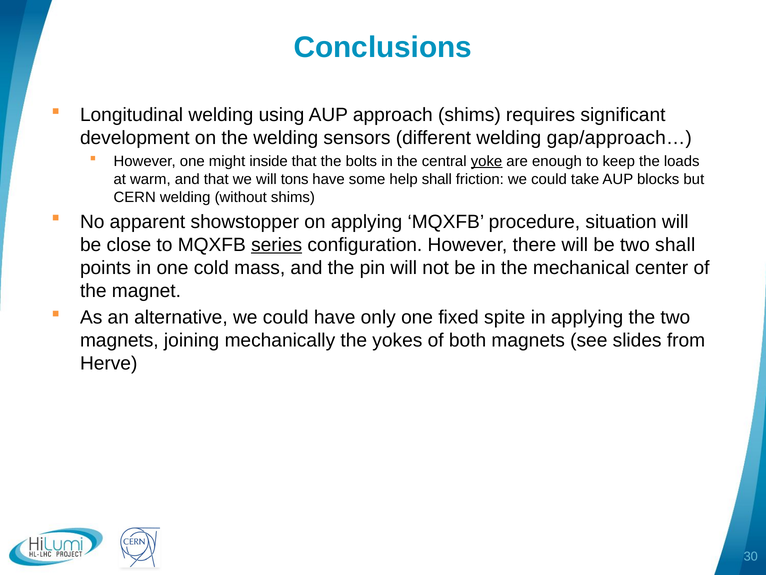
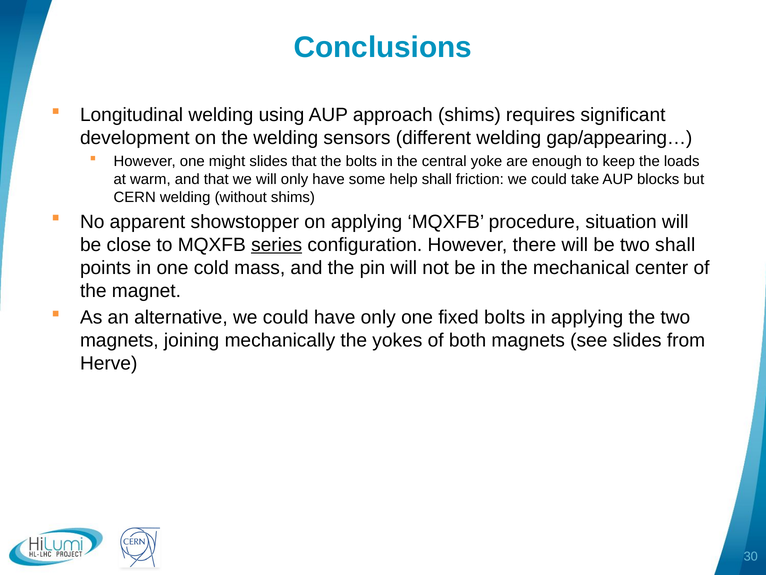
gap/approach…: gap/approach… -> gap/appearing… (619, 138)
might inside: inside -> slides (268, 161)
yoke underline: present -> none (487, 161)
will tons: tons -> only (295, 179)
fixed spite: spite -> bolts (505, 317)
